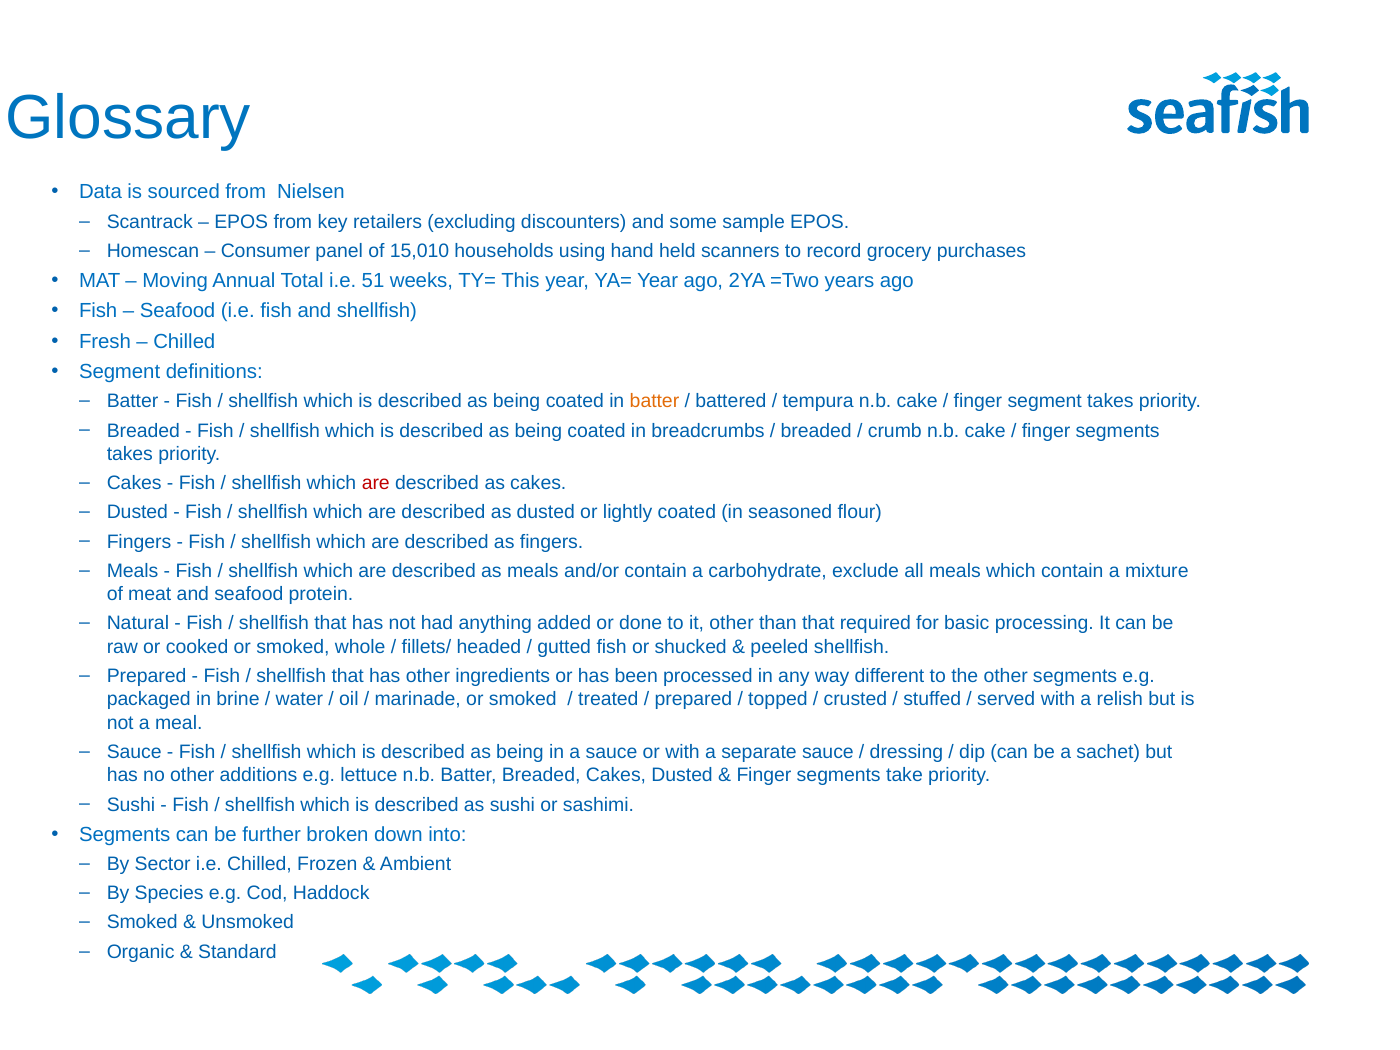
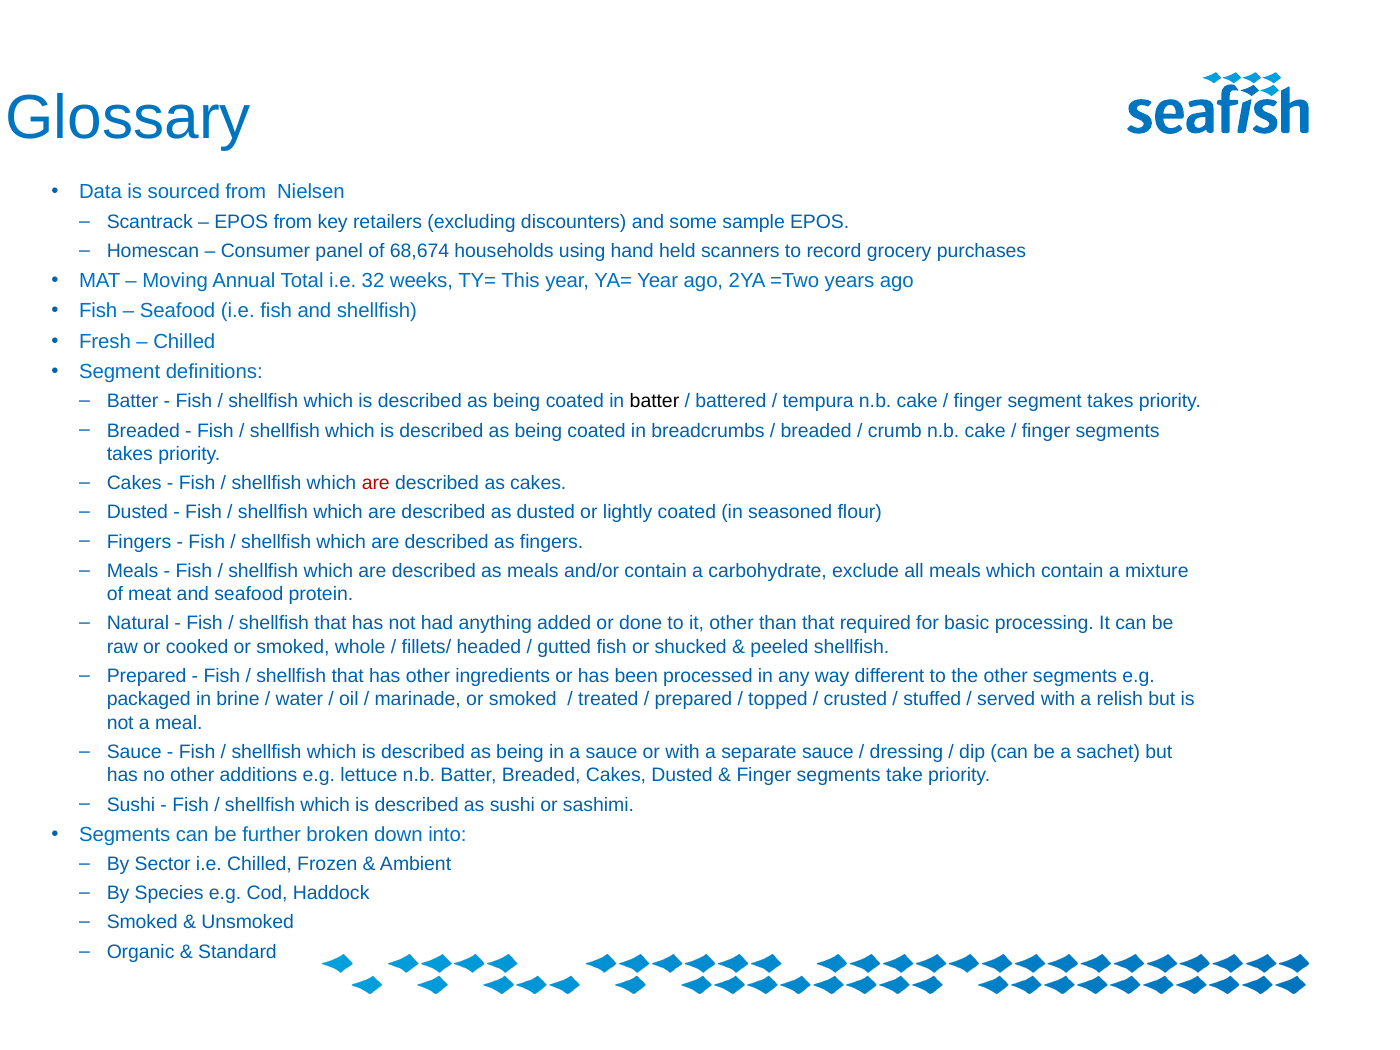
15,010: 15,010 -> 68,674 (420, 251)
51: 51 -> 32 (373, 281)
batter colour: orange -> black (654, 401)
